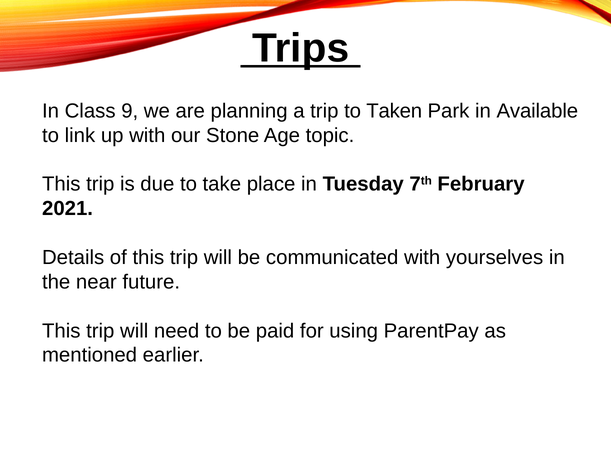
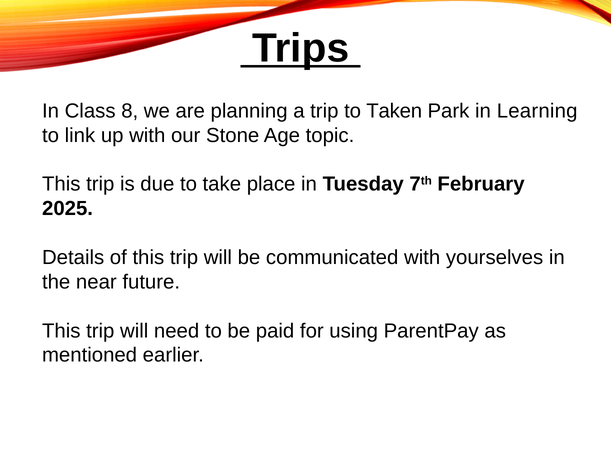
9: 9 -> 8 (130, 111)
Available: Available -> Learning (537, 111)
2021: 2021 -> 2025 (68, 209)
